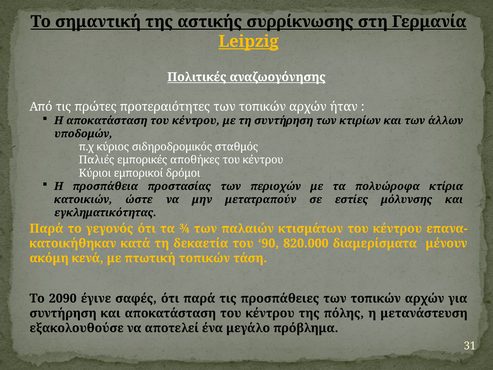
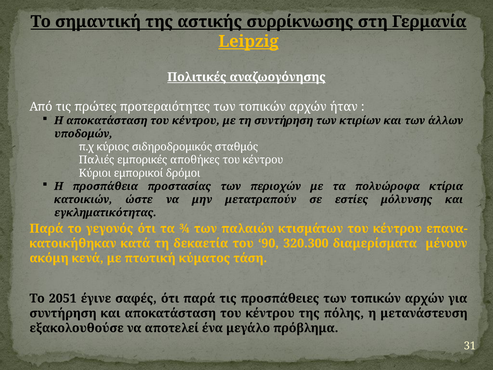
820.000: 820.000 -> 320.300 (306, 243)
πτωτική τοπικών: τοπικών -> κύματος (204, 258)
2090: 2090 -> 2051 (63, 298)
